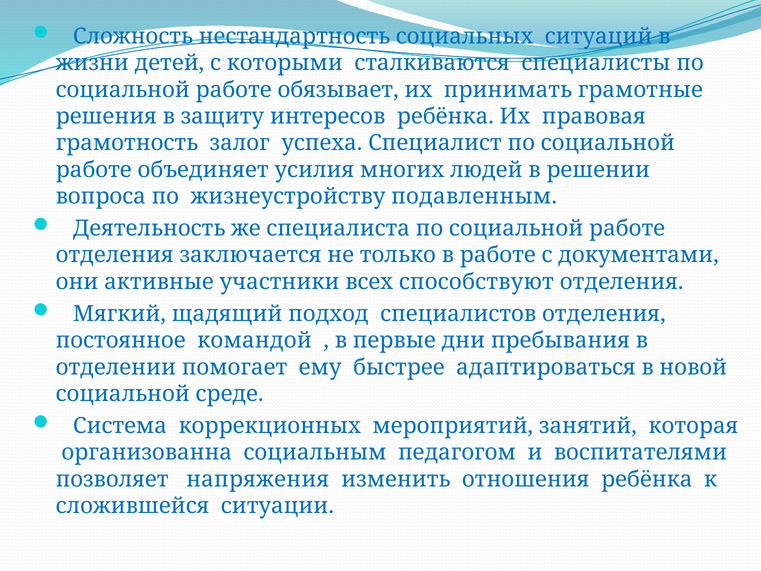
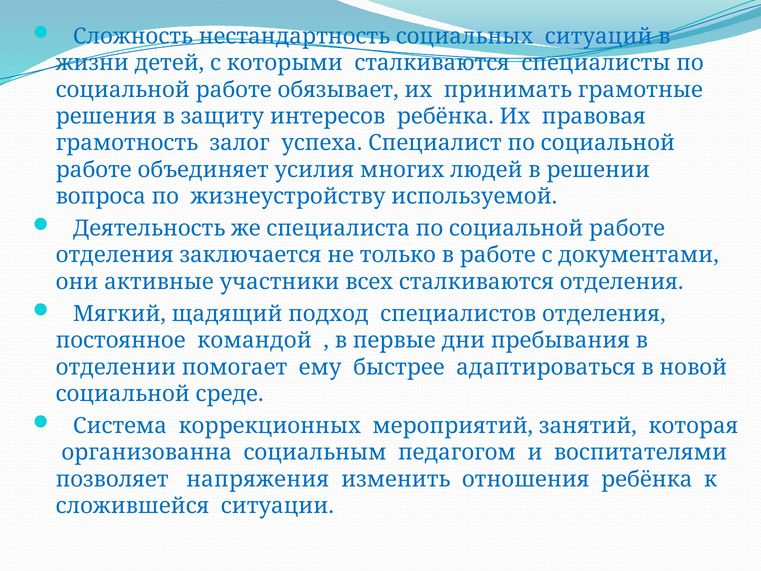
подавленным: подавленным -> используемой (474, 196)
всех способствуют: способствуют -> сталкиваются (476, 282)
